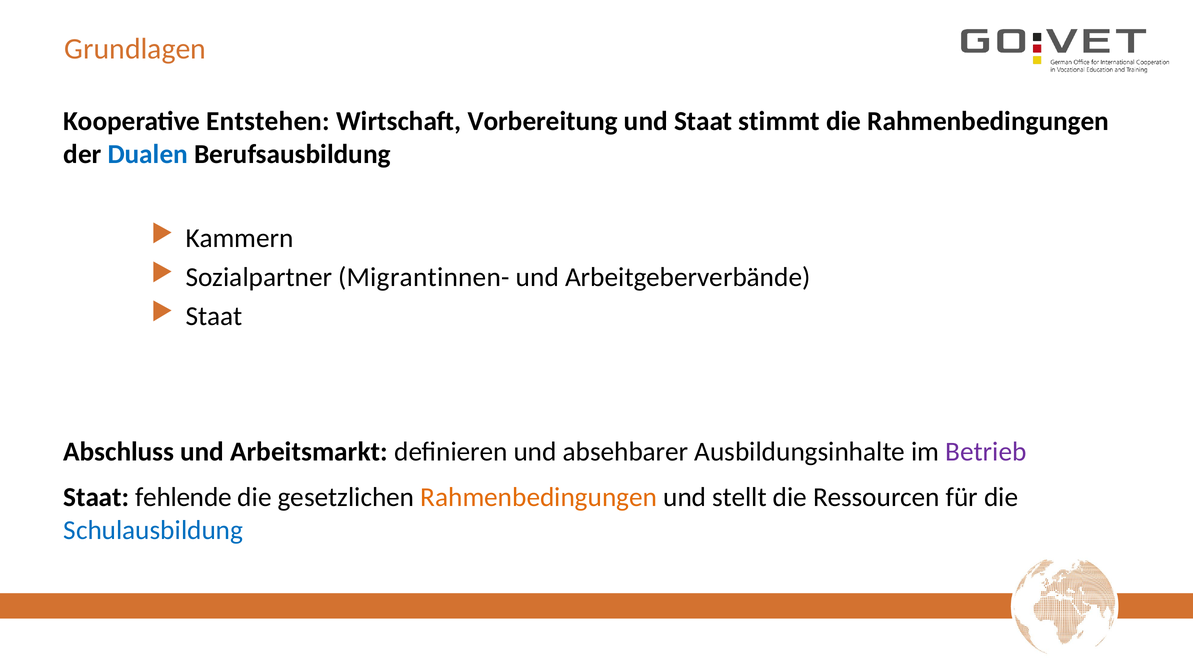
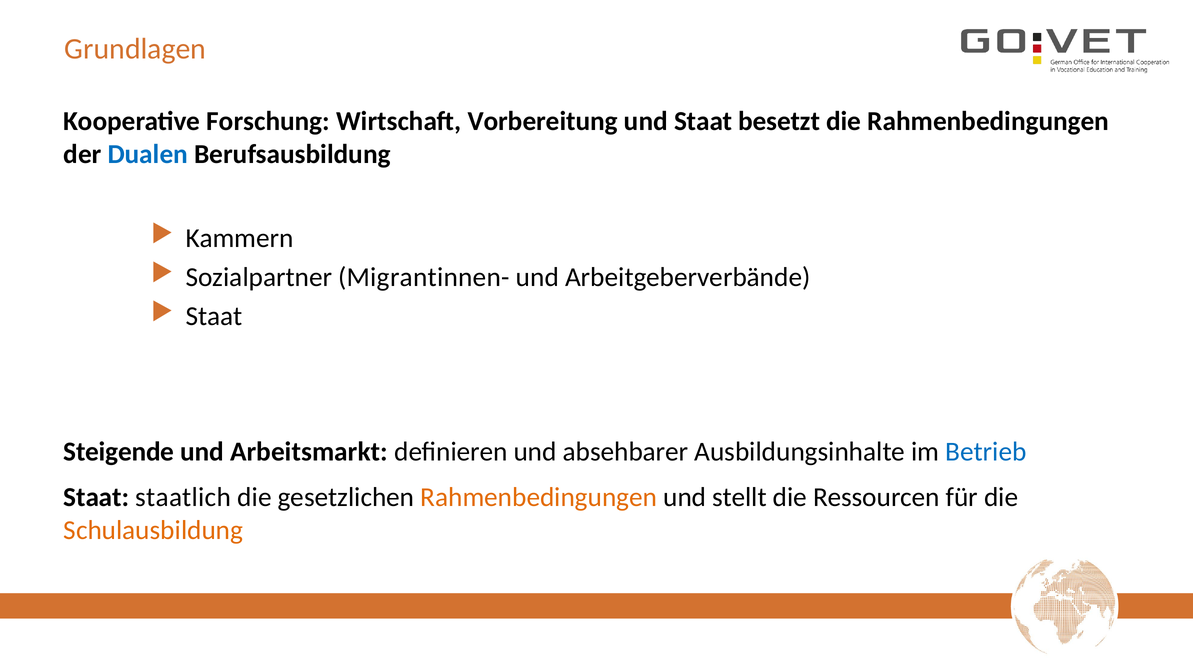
Entstehen: Entstehen -> Forschung (268, 121)
stimmt: stimmt -> besetzt (779, 121)
Abschluss: Abschluss -> Steigende (119, 452)
Betrieb colour: purple -> blue (986, 452)
fehlende: fehlende -> staatlich (183, 497)
Schulausbildung colour: blue -> orange (153, 530)
